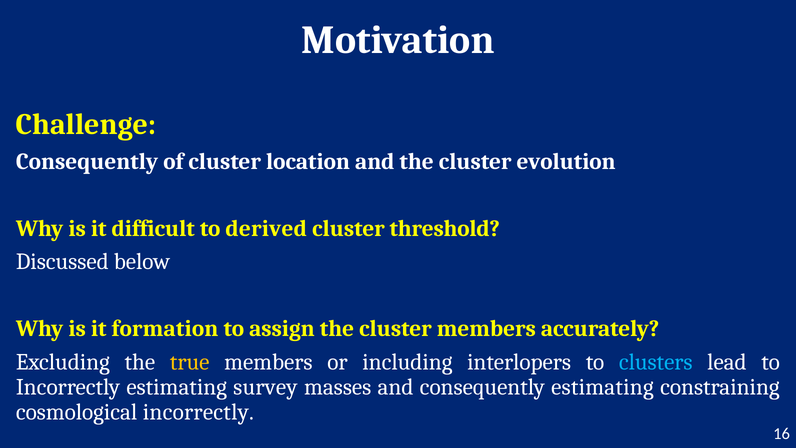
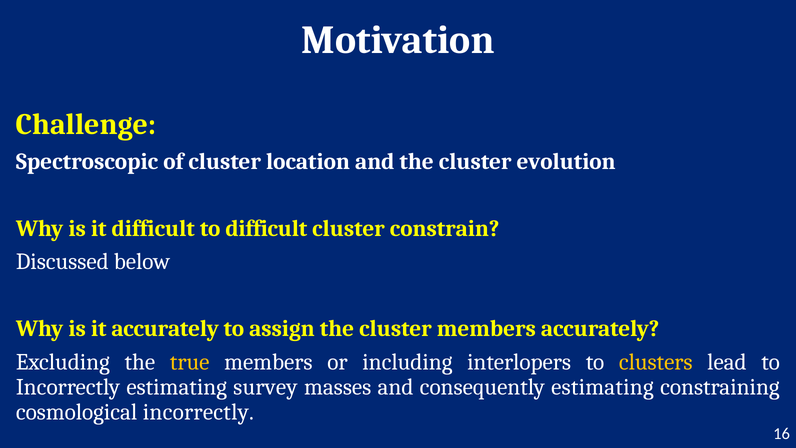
Consequently: Consequently -> Spectroscopic (87, 162)
to derived: derived -> difficult (266, 228)
threshold: threshold -> constrain (445, 228)
it formation: formation -> accurately (165, 328)
clusters colour: light blue -> yellow (656, 362)
